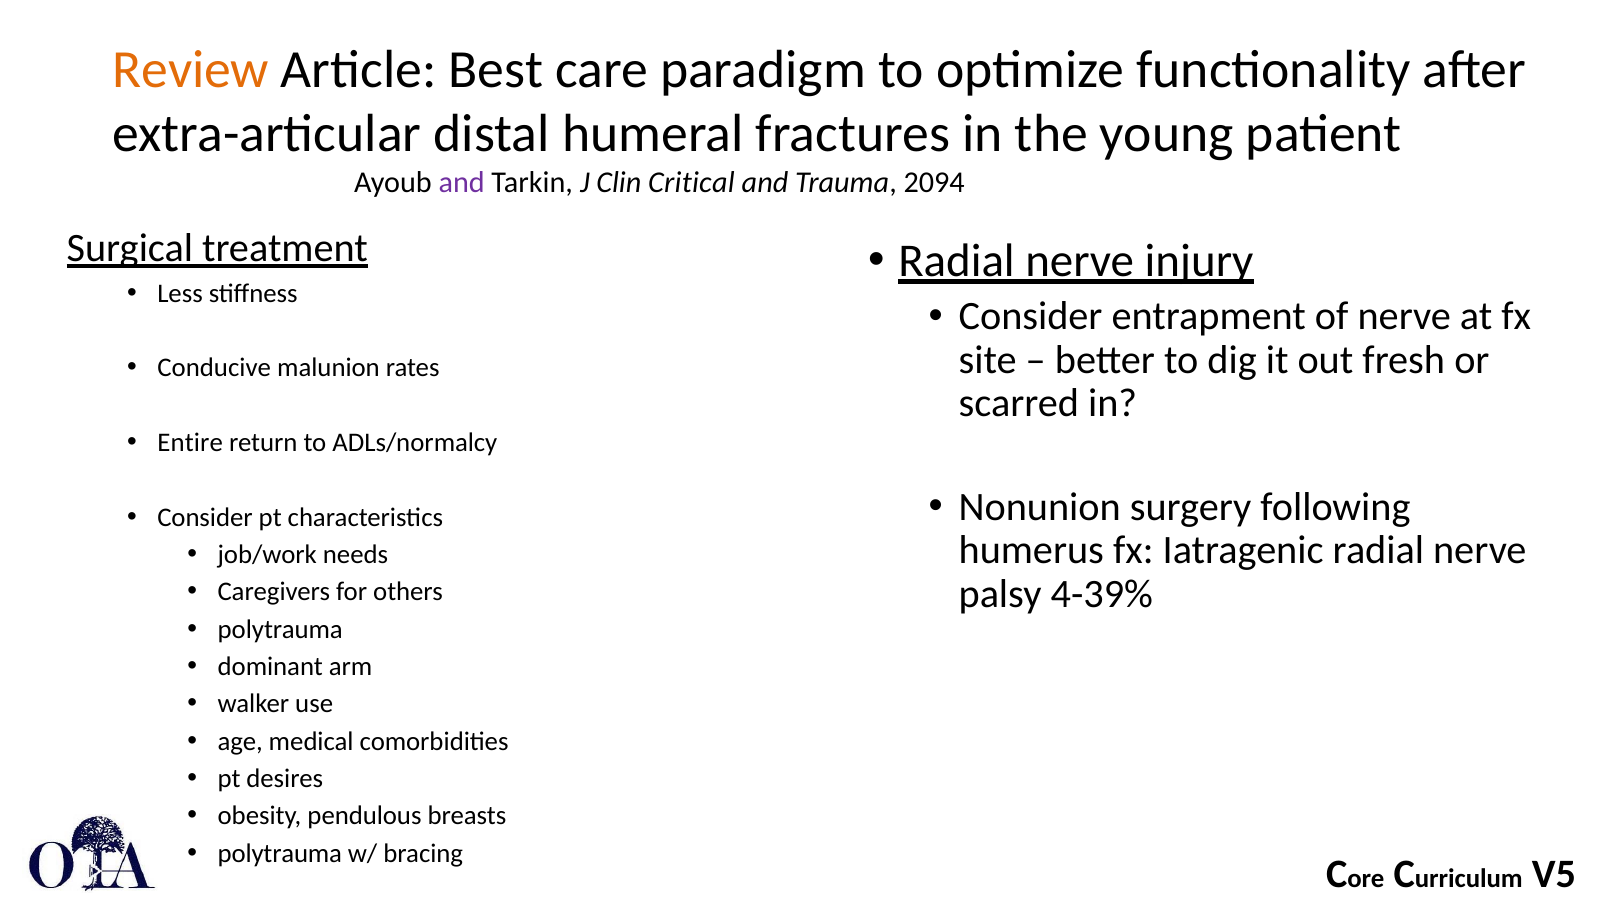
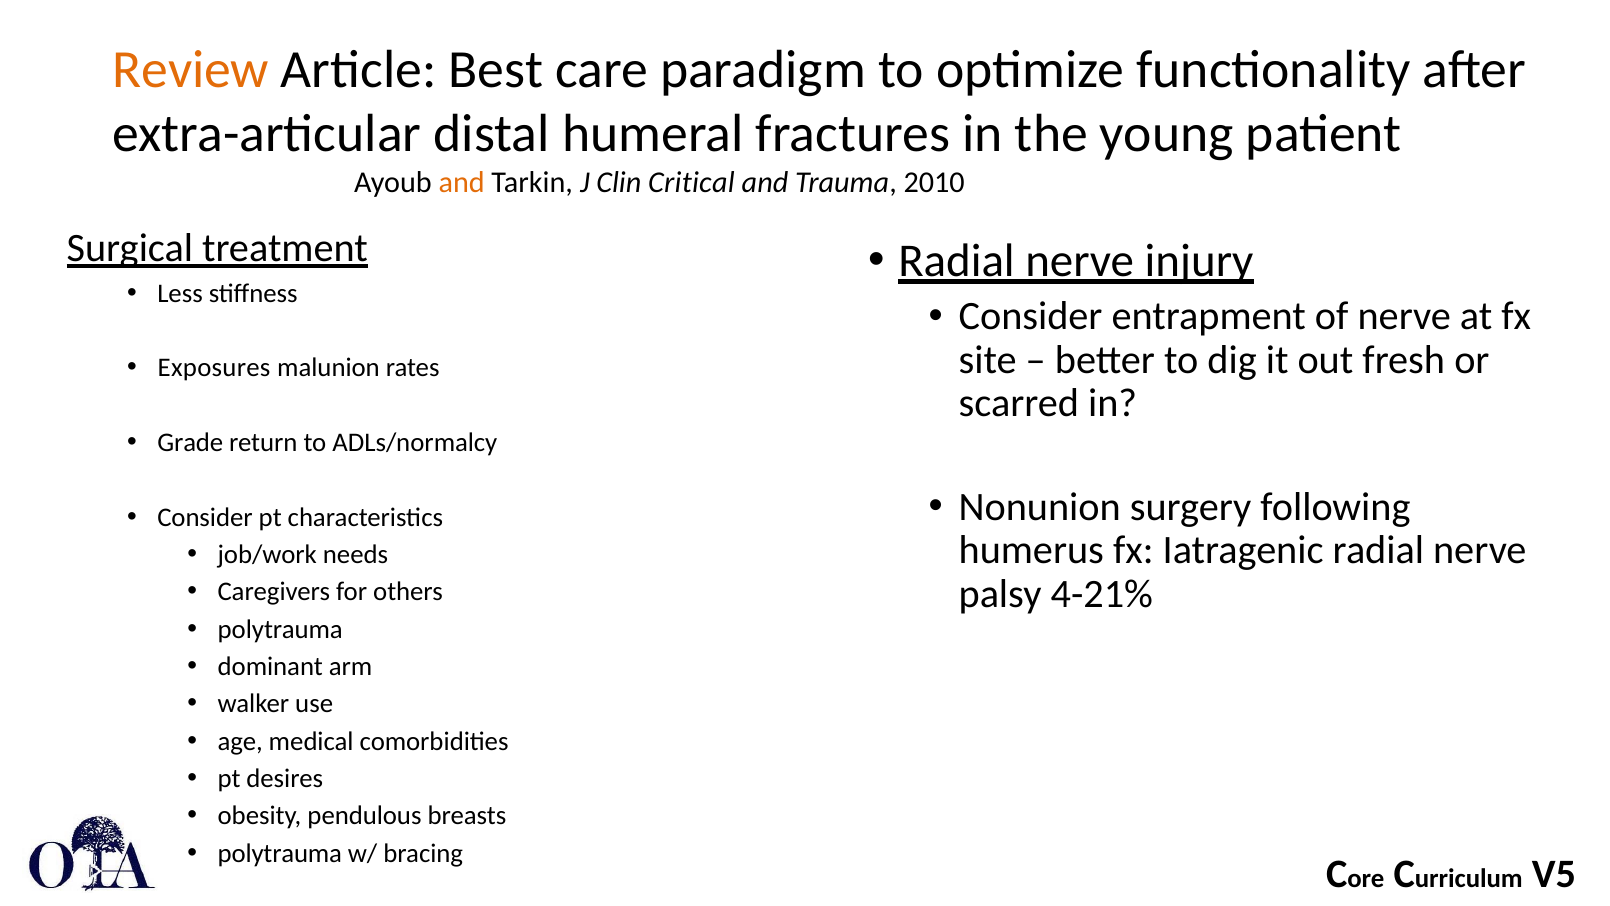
and colour: purple -> orange (462, 183)
2094: 2094 -> 2010 (934, 183)
Conducive: Conducive -> Exposures (214, 368)
Entire: Entire -> Grade (190, 442)
4-39%: 4-39% -> 4-21% (1102, 594)
